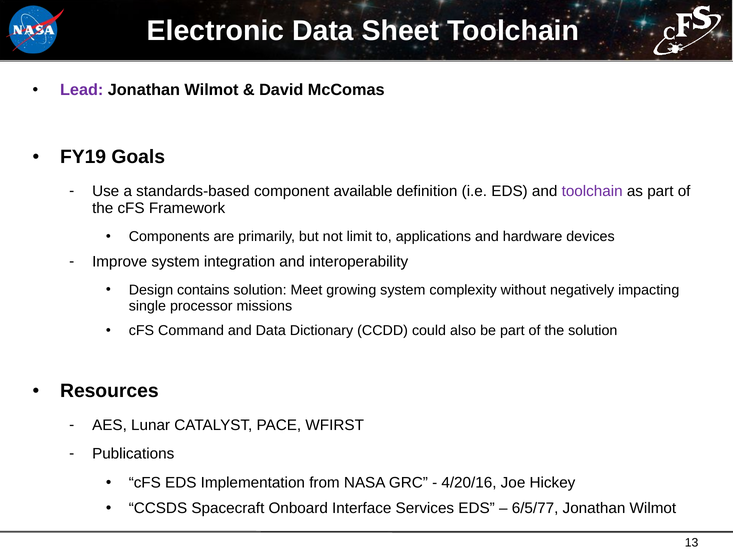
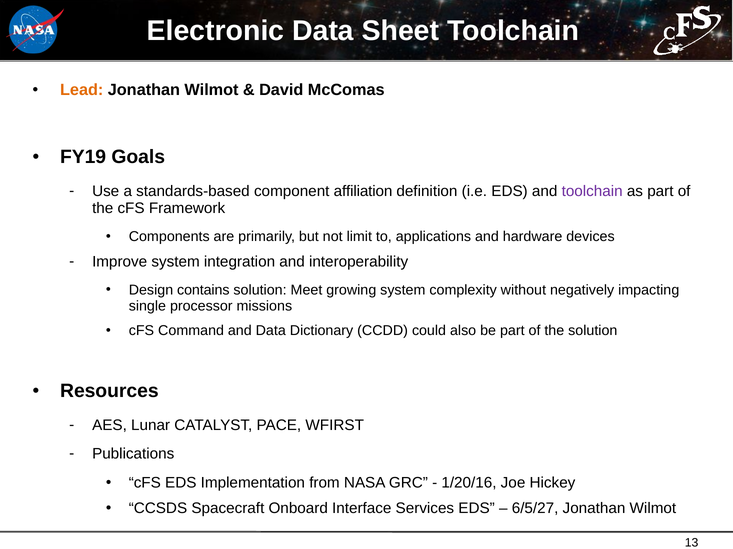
Lead colour: purple -> orange (82, 90)
available: available -> affiliation (363, 191)
4/20/16: 4/20/16 -> 1/20/16 (469, 483)
6/5/77: 6/5/77 -> 6/5/27 (535, 509)
